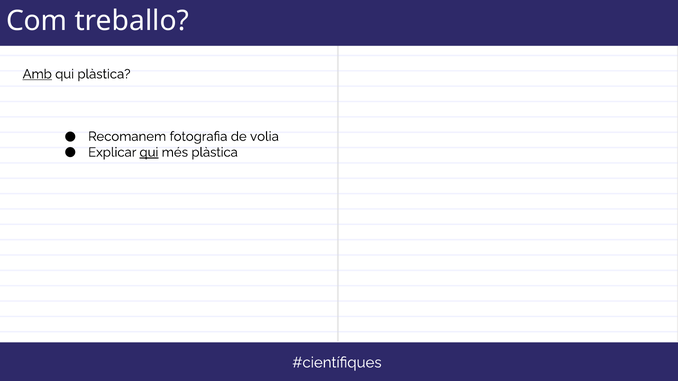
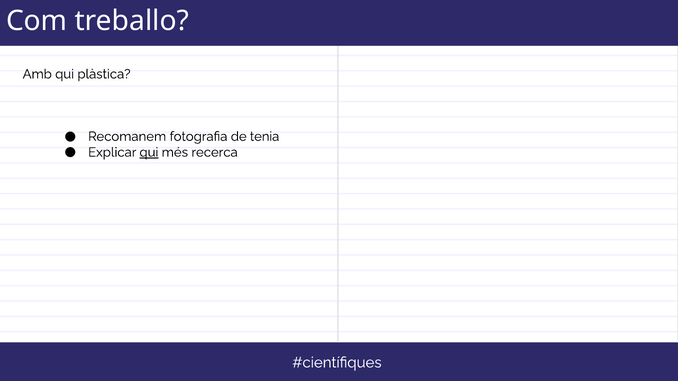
Amb underline: present -> none (37, 74)
volia: volia -> tenia (265, 137)
més plàstica: plàstica -> recerca (215, 152)
